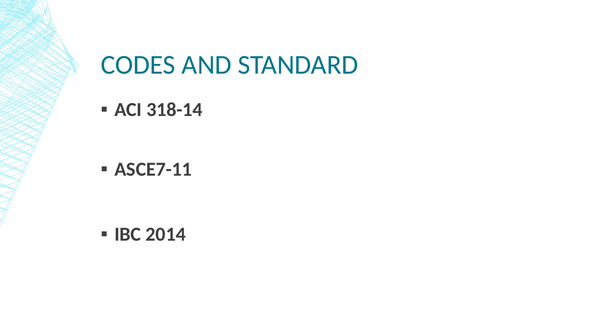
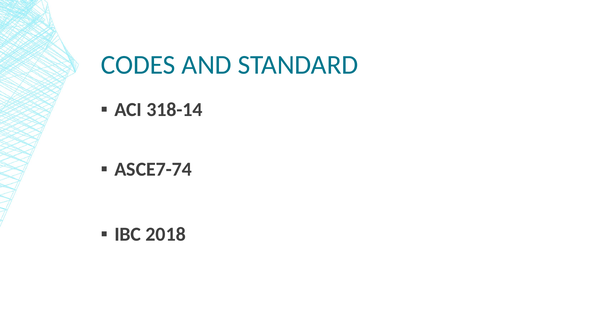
ASCE7-11: ASCE7-11 -> ASCE7-74 (153, 169)
2014: 2014 -> 2018 (166, 234)
